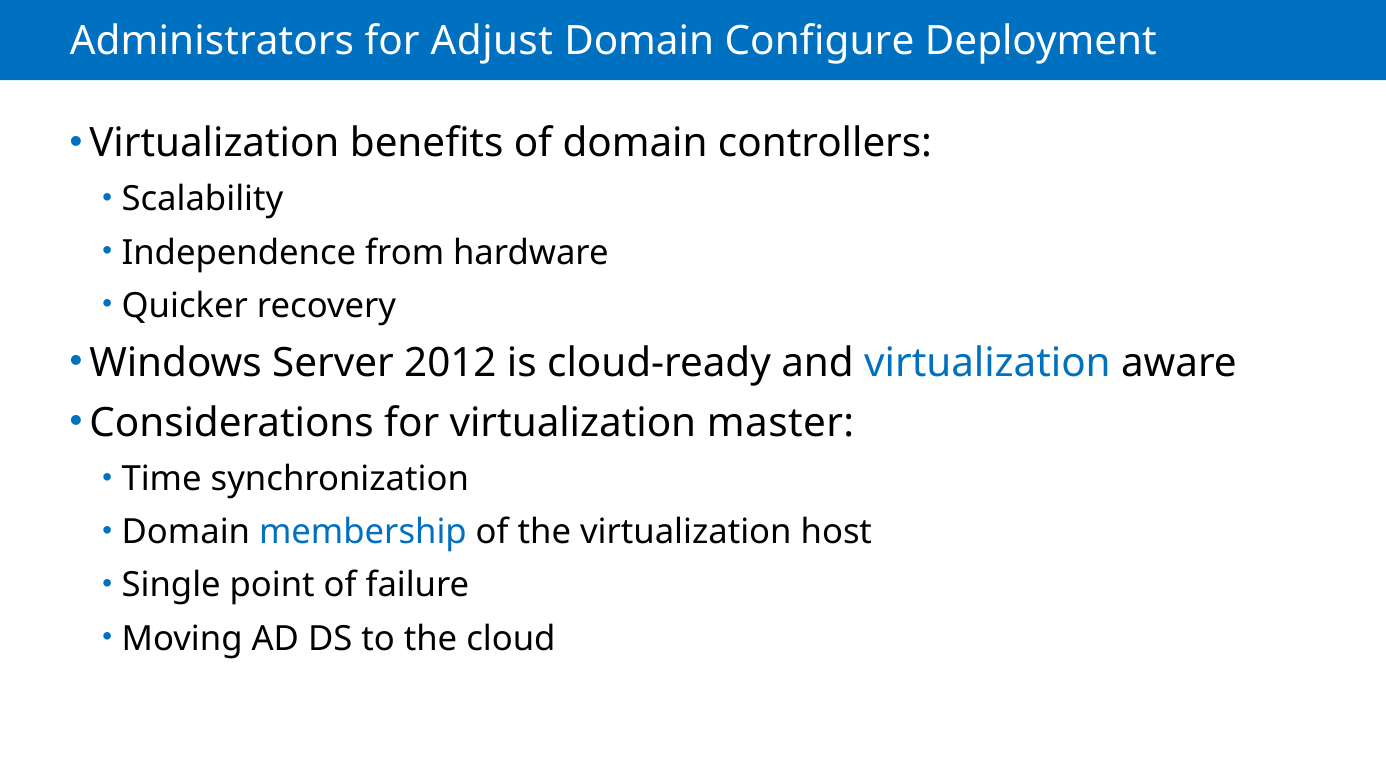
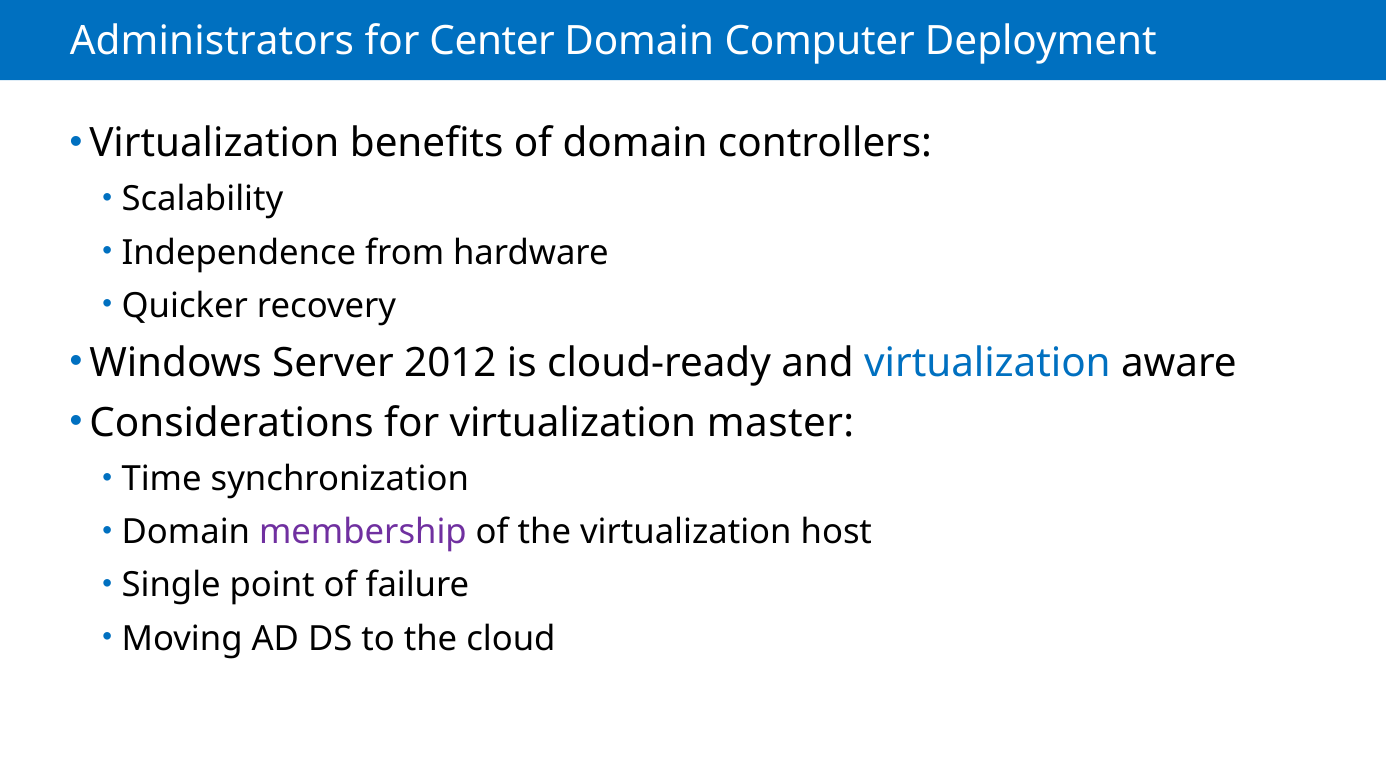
Adjust: Adjust -> Center (492, 41)
Configure: Configure -> Computer (820, 41)
membership colour: blue -> purple (363, 532)
